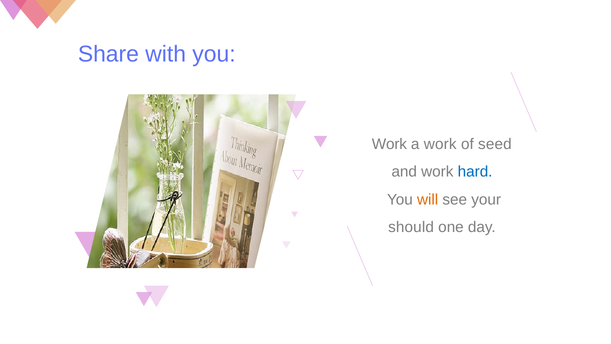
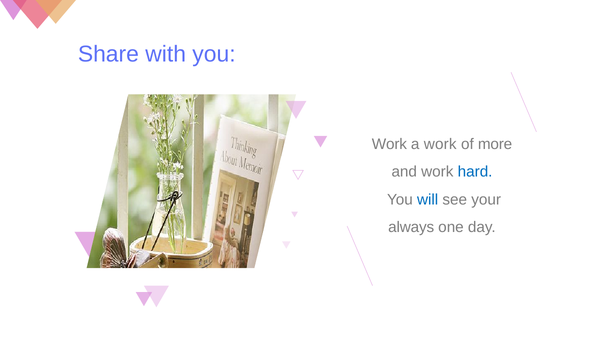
seed: seed -> more (495, 144)
will colour: orange -> blue (428, 199)
should: should -> always (411, 227)
